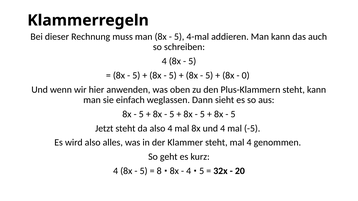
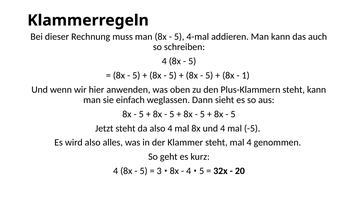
0: 0 -> 1 (246, 76)
8: 8 -> 3 (159, 171)
